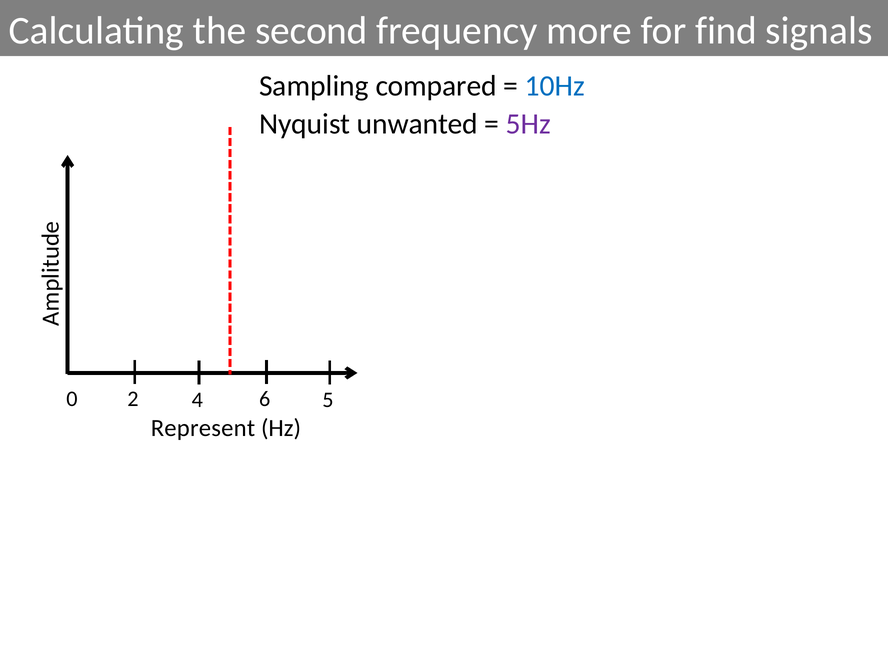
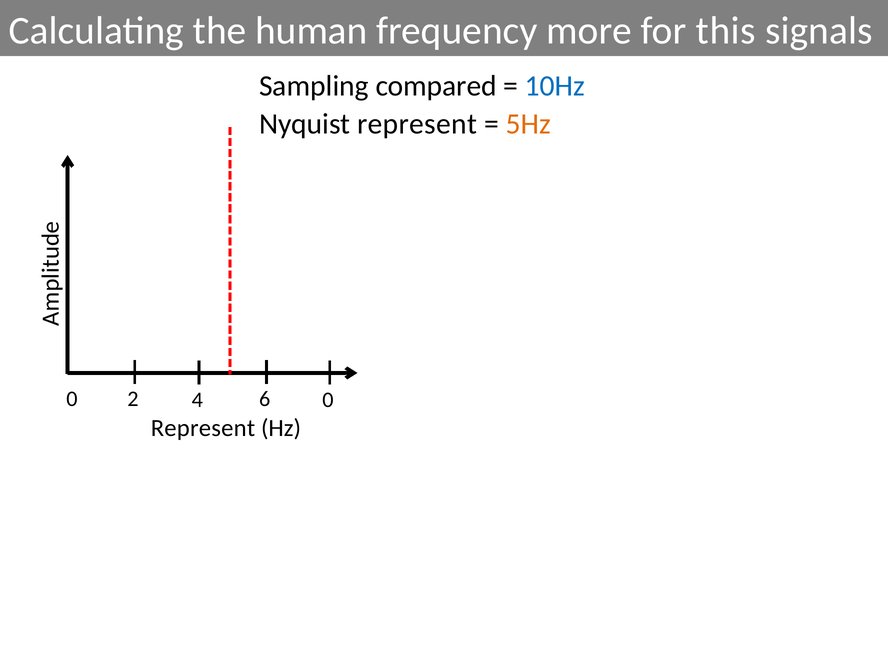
second: second -> human (311, 31)
find: find -> this (726, 31)
Nyquist unwanted: unwanted -> represent (417, 124)
5Hz colour: purple -> orange (528, 124)
6 5: 5 -> 0 (328, 400)
